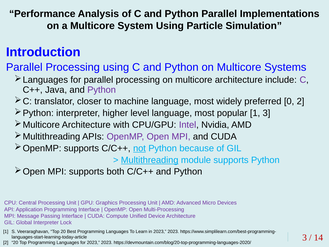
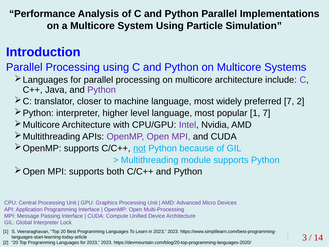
preferred 0: 0 -> 7 (289, 101)
1 3: 3 -> 7 (266, 113)
Multithreading underline: present -> none (150, 160)
